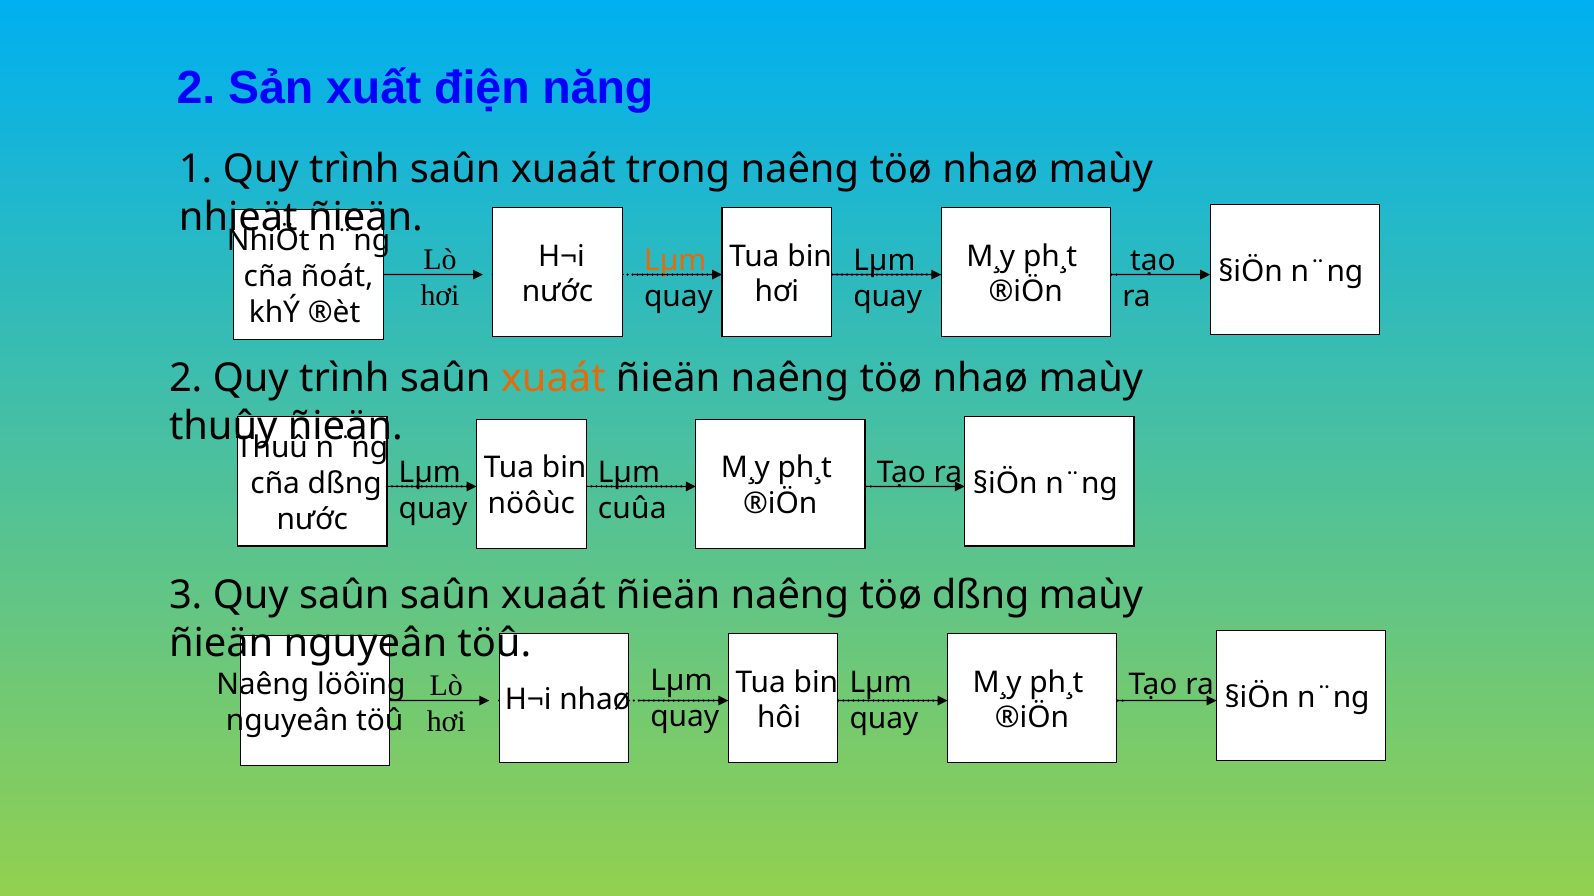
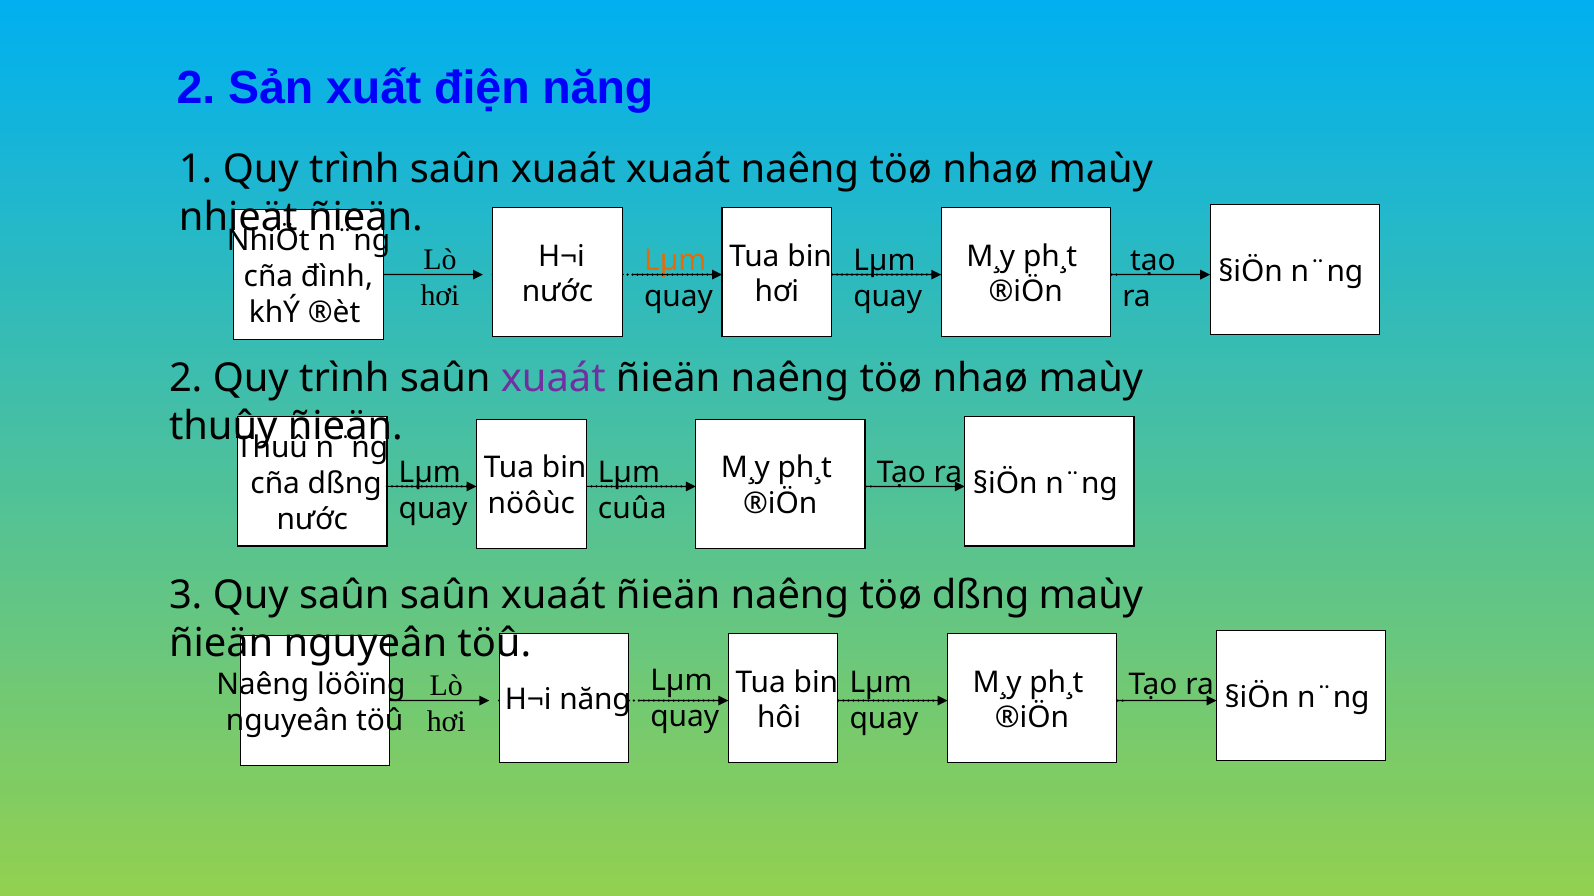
xuaát trong: trong -> xuaát (678, 170)
ñoát: ñoát -> đình (337, 277)
xuaát colour: orange -> purple (553, 379)
H¬i nhaø: nhaø -> năng (595, 701)
